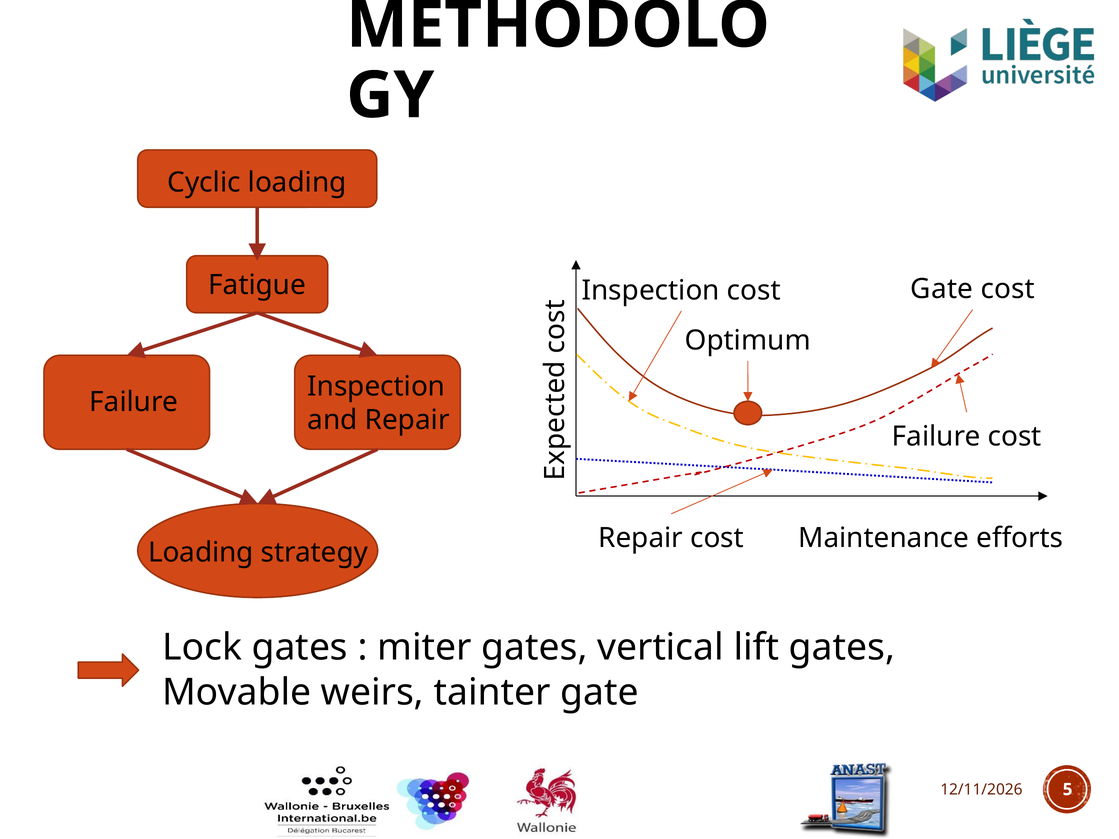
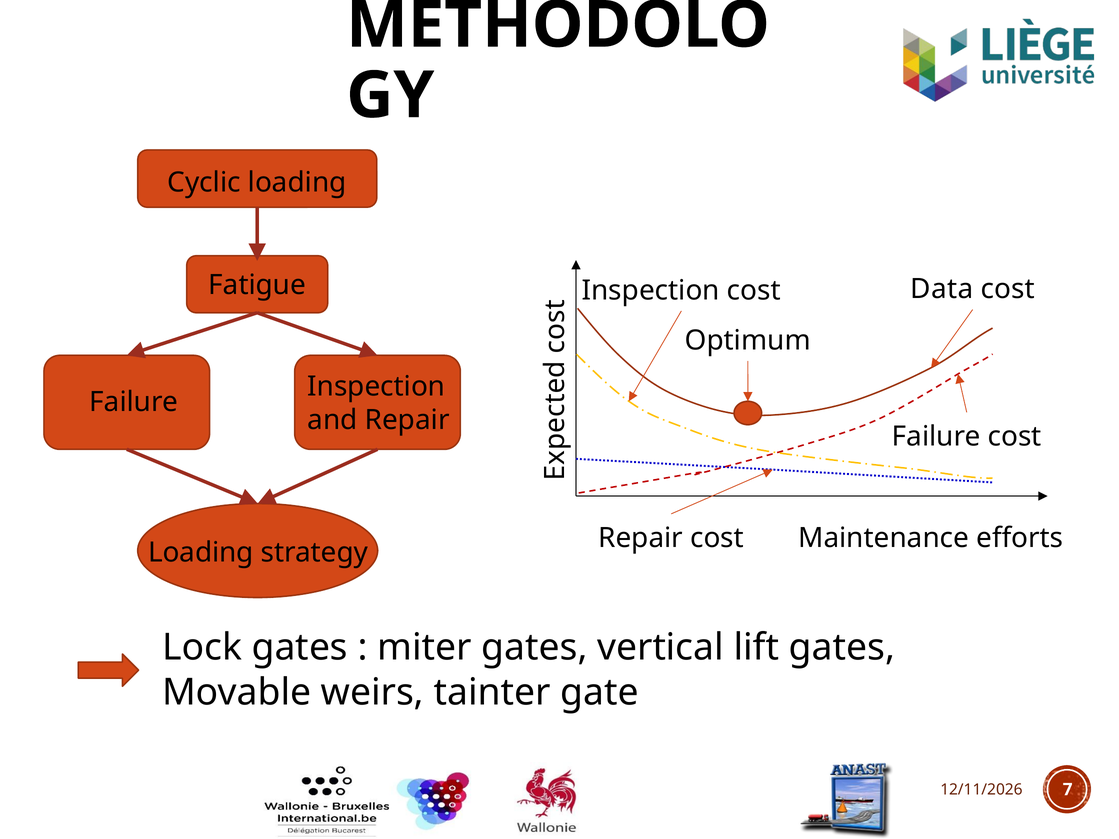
cost Gate: Gate -> Data (942, 289)
5: 5 -> 7 (1068, 790)
